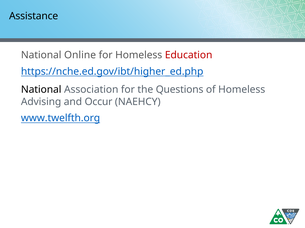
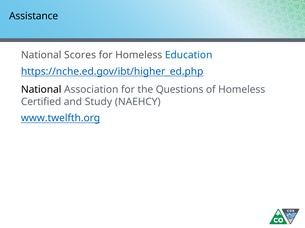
Online: Online -> Scores (80, 55)
Education colour: red -> blue (189, 55)
Advising: Advising -> Certified (41, 102)
Occur: Occur -> Study (98, 102)
